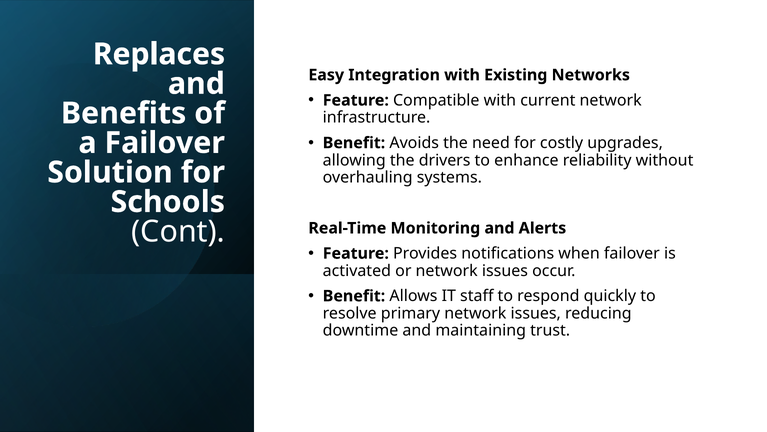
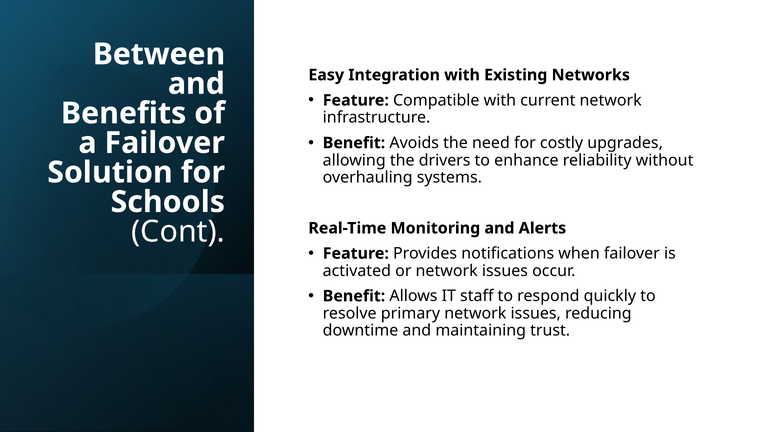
Replaces: Replaces -> Between (159, 54)
